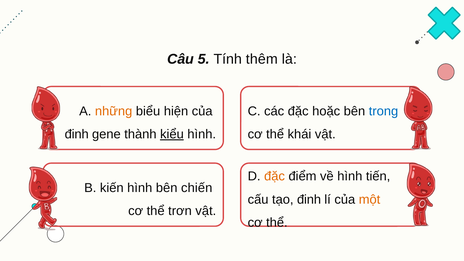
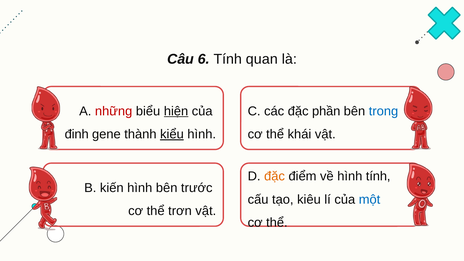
5: 5 -> 6 (204, 59)
thêm: thêm -> quan (262, 59)
những colour: orange -> red (114, 111)
hiện underline: none -> present (176, 111)
hoặc: hoặc -> phần (326, 111)
hình tiến: tiến -> tính (378, 176)
chiến: chiến -> trước (197, 188)
tạo đinh: đinh -> kiêu (309, 199)
một colour: orange -> blue (370, 199)
